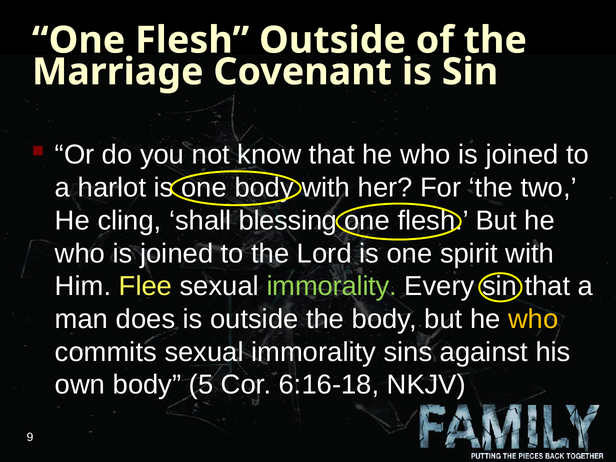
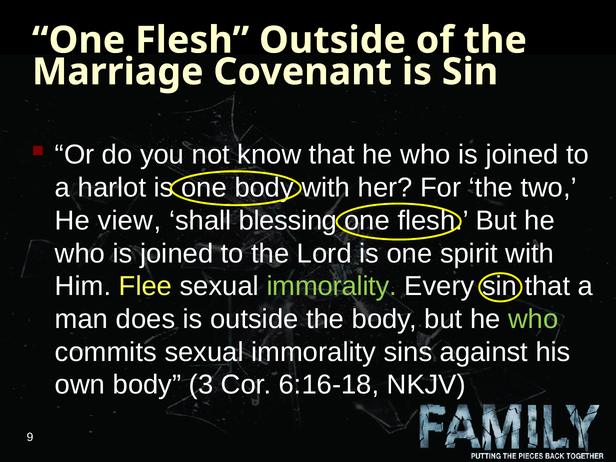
cling: cling -> view (129, 221)
who colour: yellow -> light green (533, 319)
5: 5 -> 3 (201, 385)
